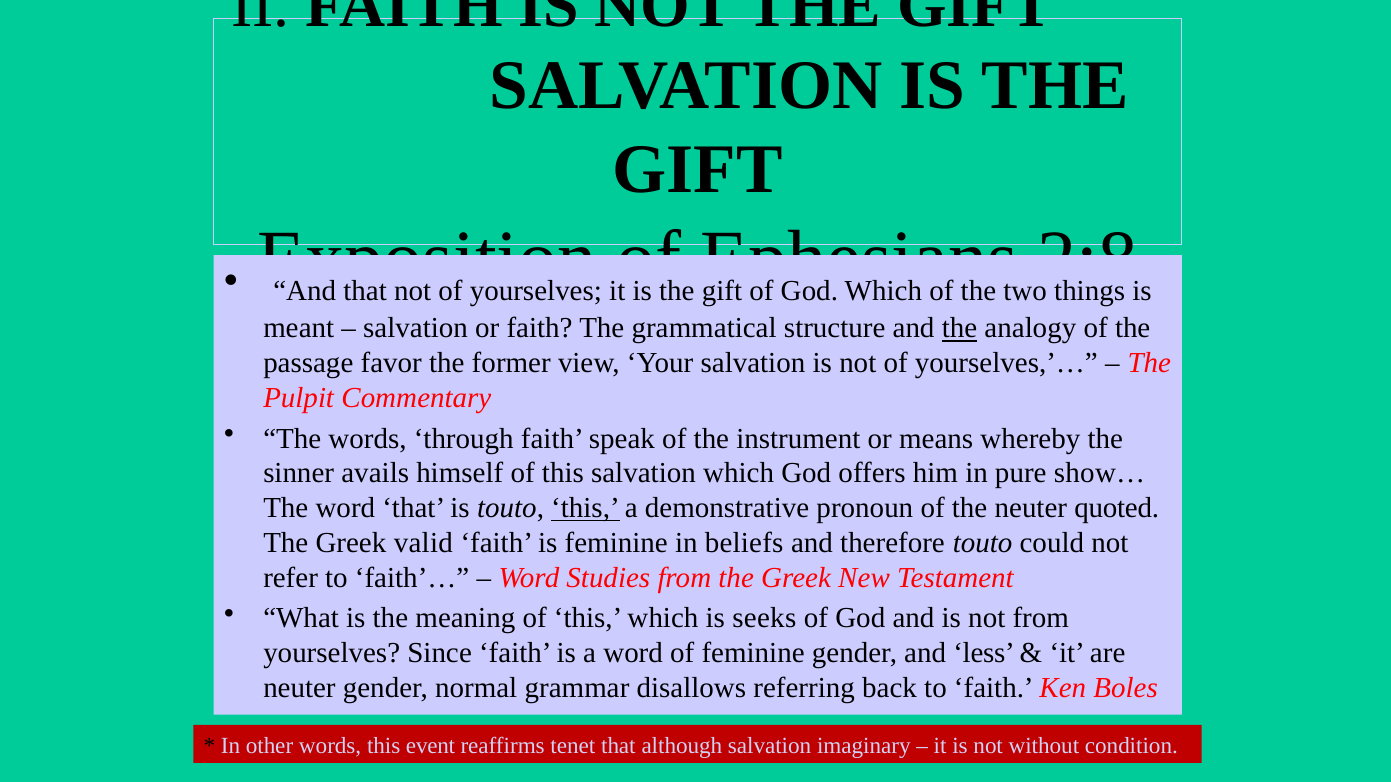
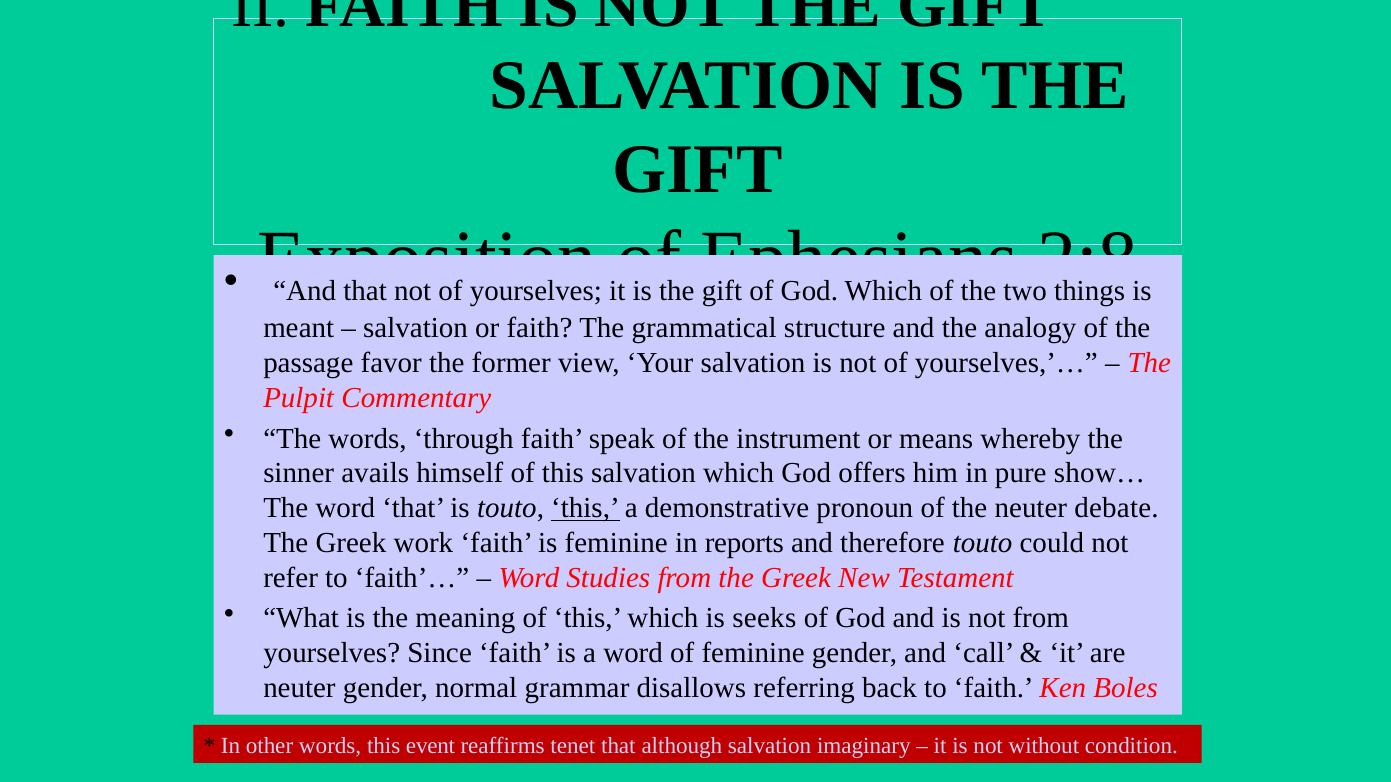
the underline: present -> none (960, 329)
quoted: quoted -> debate (1116, 508)
valid: valid -> work (423, 543)
beliefs: beliefs -> reports (744, 543)
less: less -> call (984, 653)
